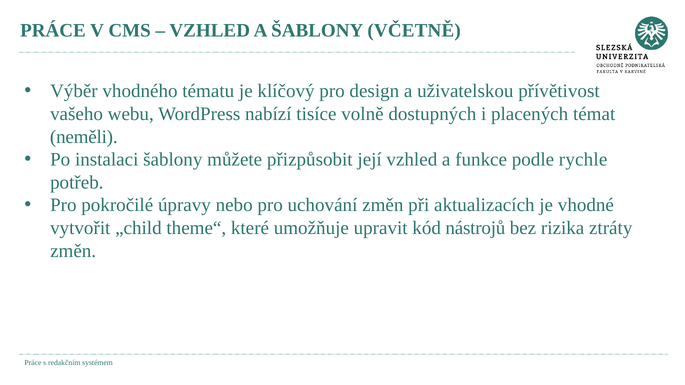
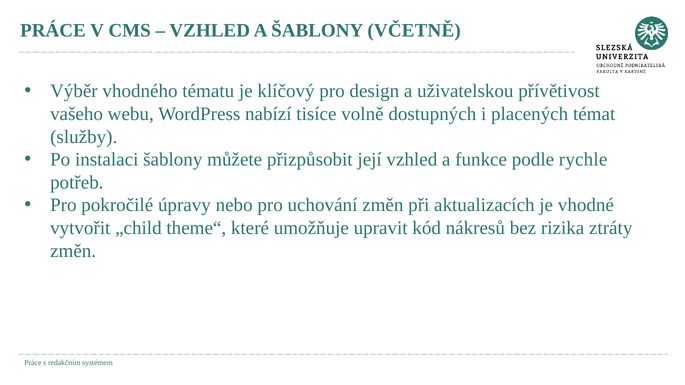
neměli: neměli -> služby (84, 137)
nástrojů: nástrojů -> nákresů (475, 228)
